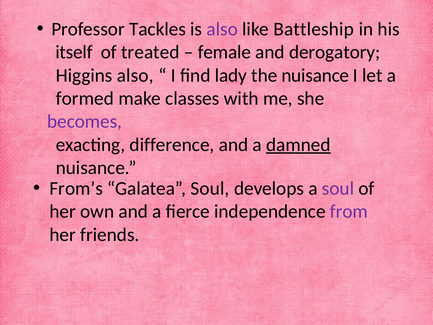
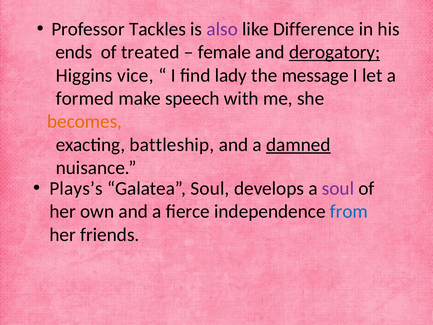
Battleship: Battleship -> Difference (314, 29)
itself: itself -> ends (74, 52)
derogatory underline: none -> present (335, 52)
Higgins also: also -> vice (135, 75)
the nuisance: nuisance -> message (315, 75)
classes: classes -> speech (192, 98)
becomes colour: purple -> orange (85, 121)
difference: difference -> battleship (172, 145)
From’s: From’s -> Plays’s (76, 188)
from colour: purple -> blue (349, 211)
